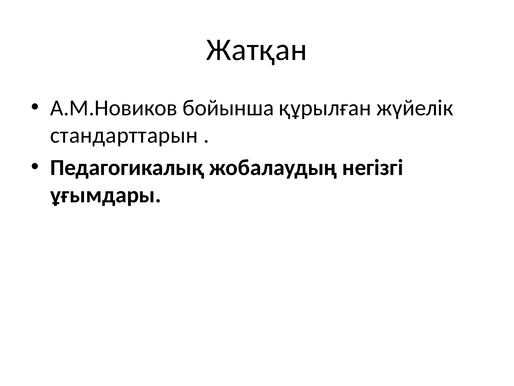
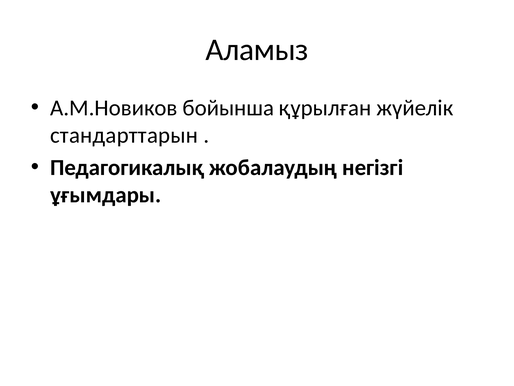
Жатқан: Жатқан -> Аламыз (257, 50)
